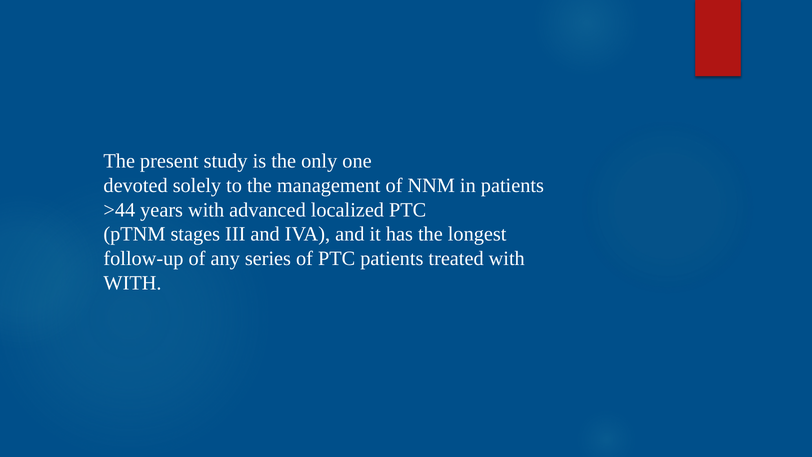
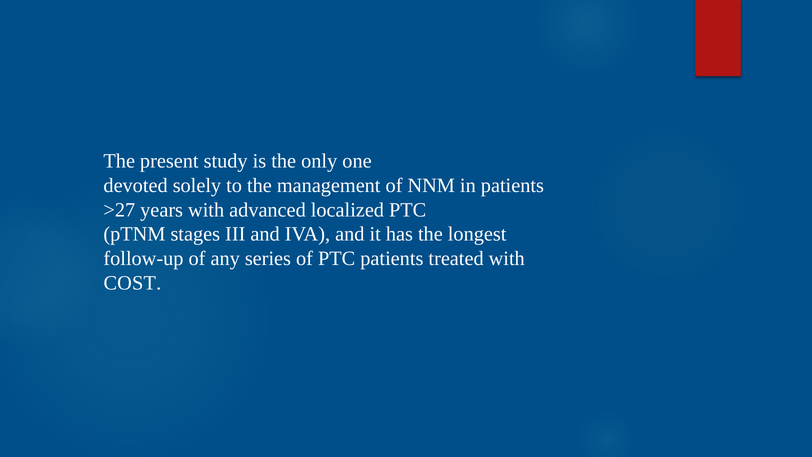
>44: >44 -> >27 (119, 210)
WITH: WITH -> COST (132, 283)
